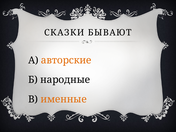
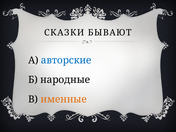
авторские colour: orange -> blue (66, 60)
